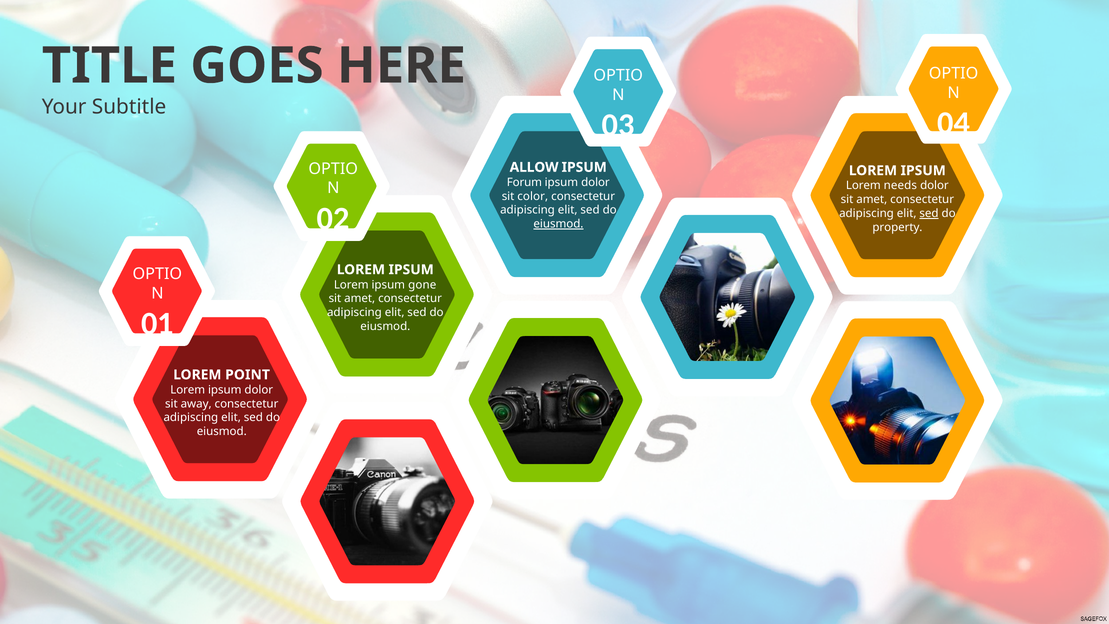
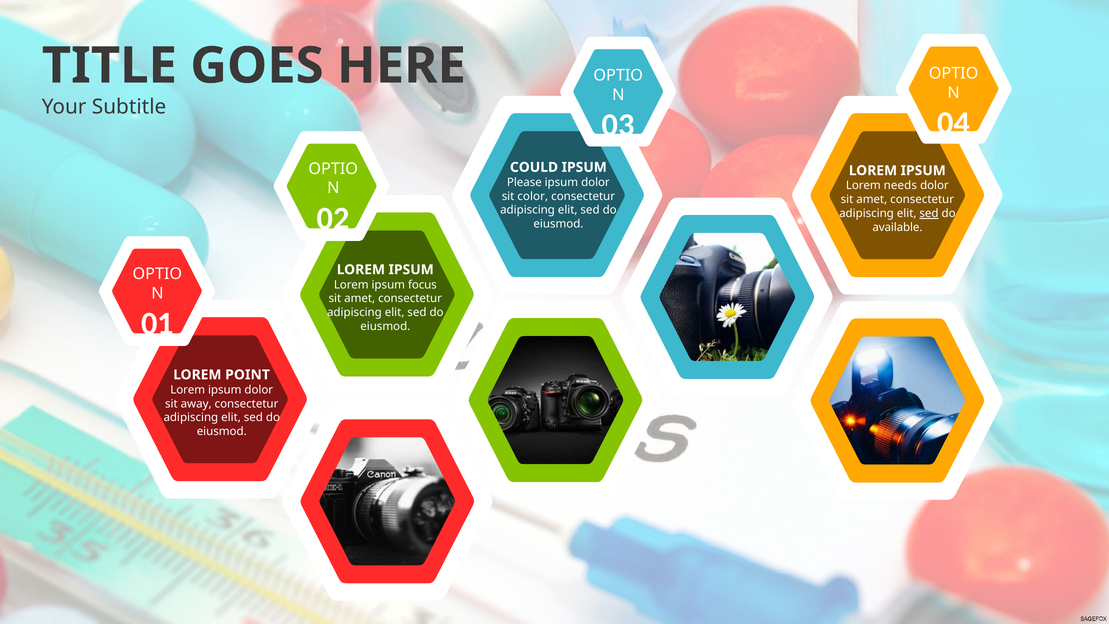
ALLOW: ALLOW -> COULD (534, 167)
Forum: Forum -> Please (524, 182)
eiusmod underline: present -> none (558, 224)
property: property -> available (897, 227)
gone: gone -> focus (422, 285)
